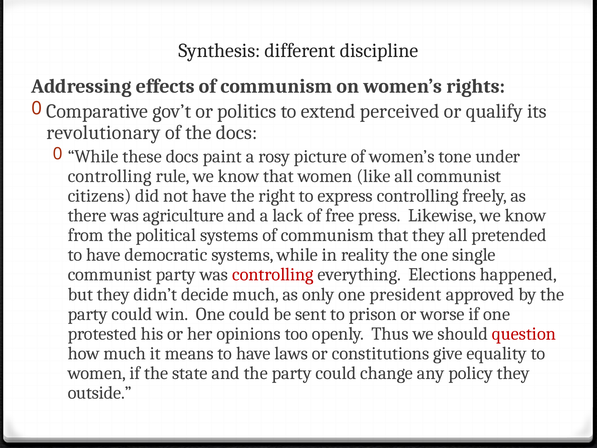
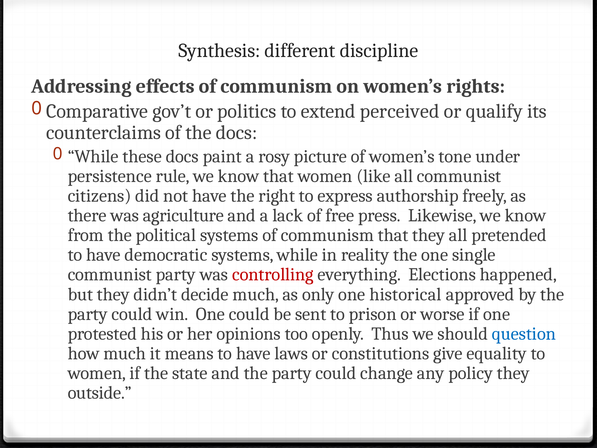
revolutionary: revolutionary -> counterclaims (104, 133)
controlling: controlling -> persistence (110, 176)
express controlling: controlling -> authorship (418, 196)
president: president -> historical (405, 294)
question colour: red -> blue (524, 334)
